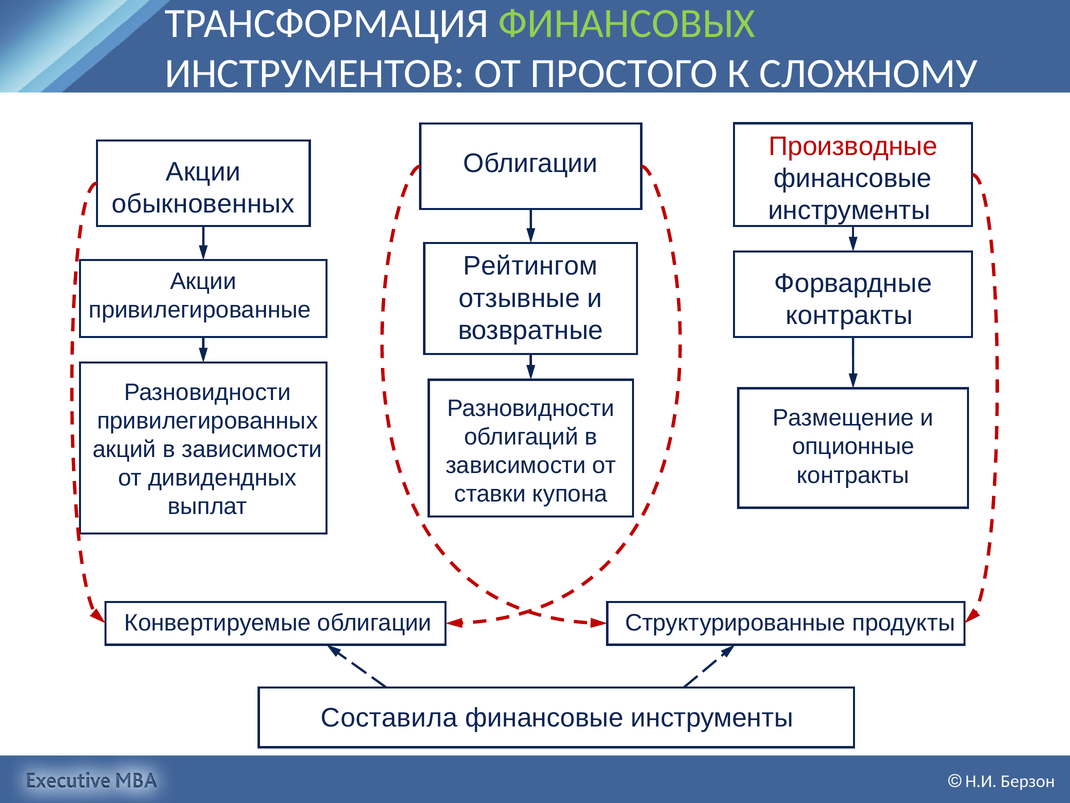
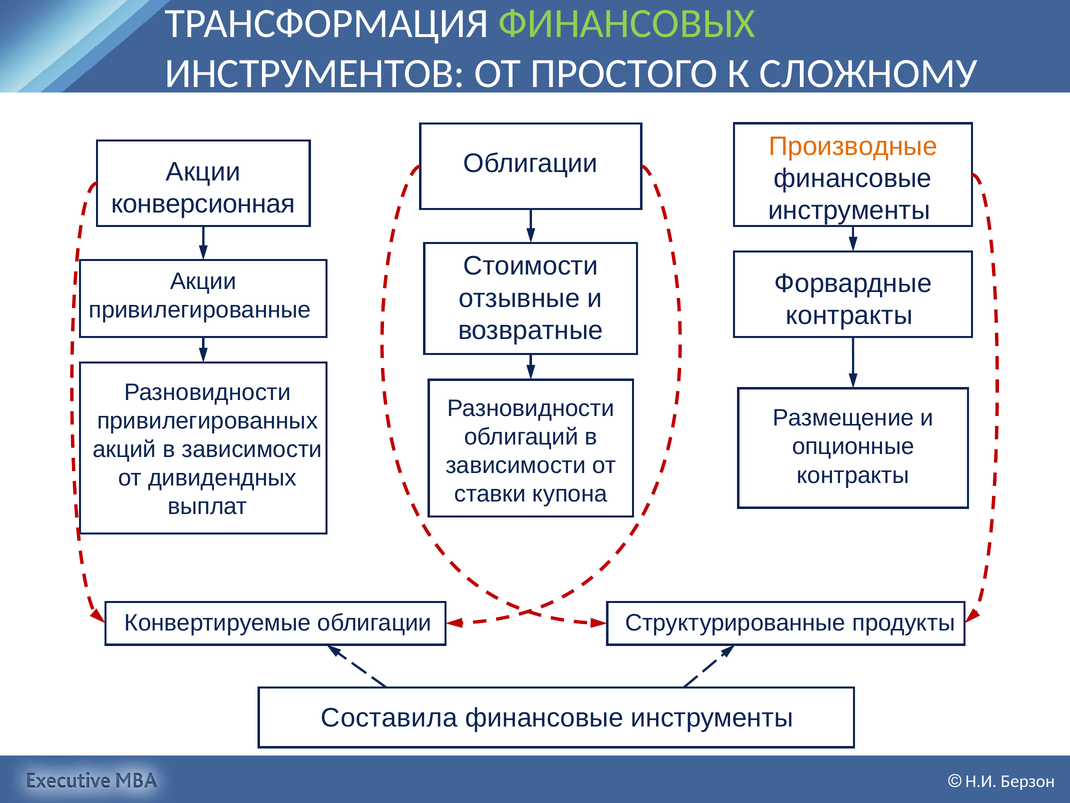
Производные colour: red -> orange (853, 146)
обыкновенных: обыкновенных -> конверсионная (203, 204)
Рейтингом: Рейтингом -> Стоимости (531, 266)
